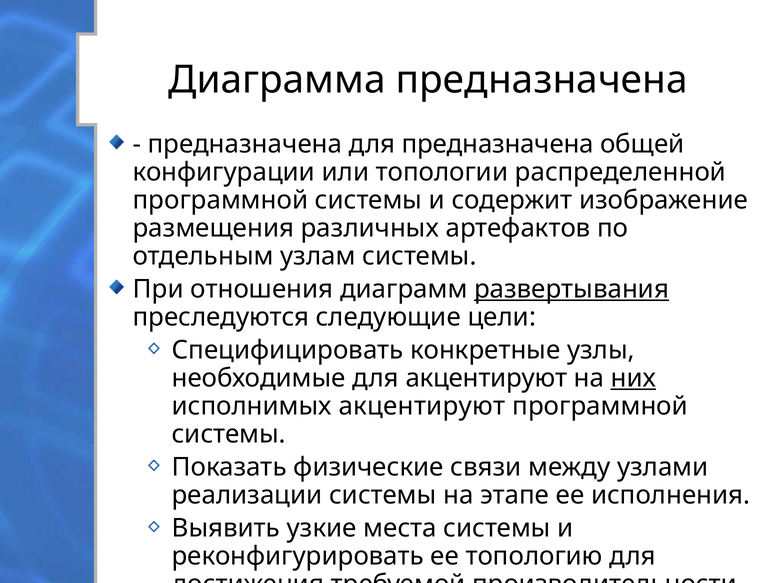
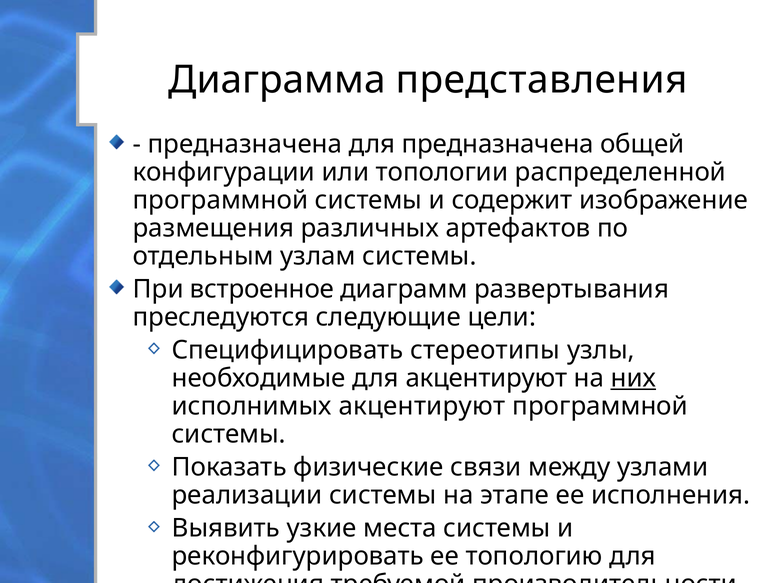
Диаграмма предназначена: предназначена -> представления (542, 80)
отношения: отношения -> встроенное (262, 289)
развертывания underline: present -> none (572, 289)
конкретные: конкретные -> стереотипы (485, 350)
